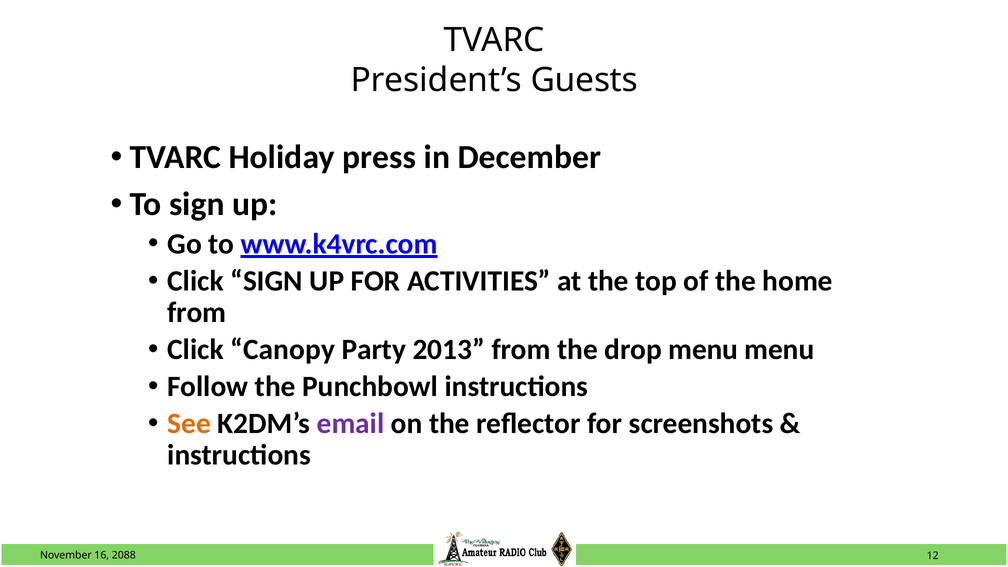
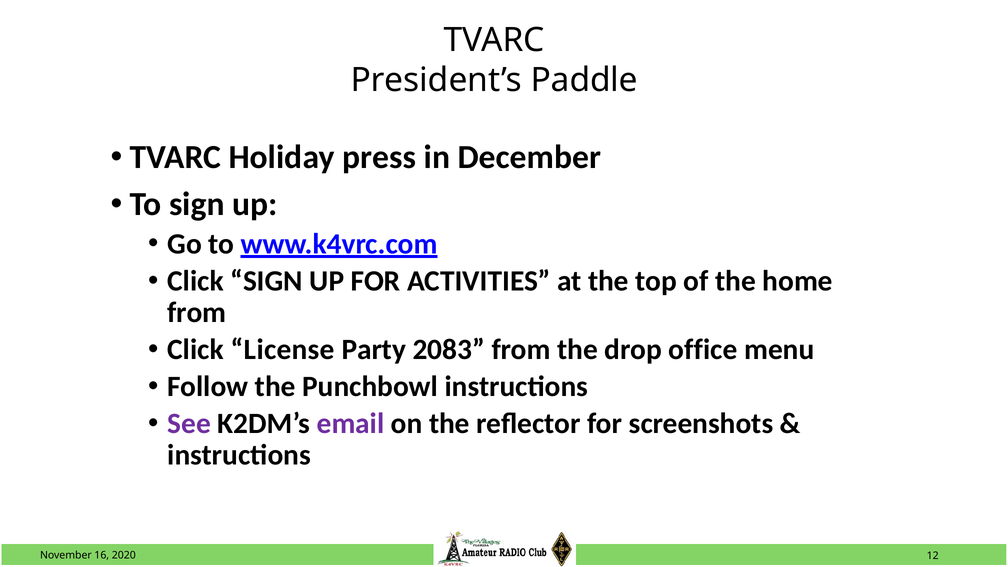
Guests: Guests -> Paddle (584, 80)
Canopy: Canopy -> License (283, 350)
2013: 2013 -> 2083 (449, 350)
drop menu: menu -> office (703, 350)
See colour: orange -> purple (189, 424)
2088: 2088 -> 2020 (124, 555)
